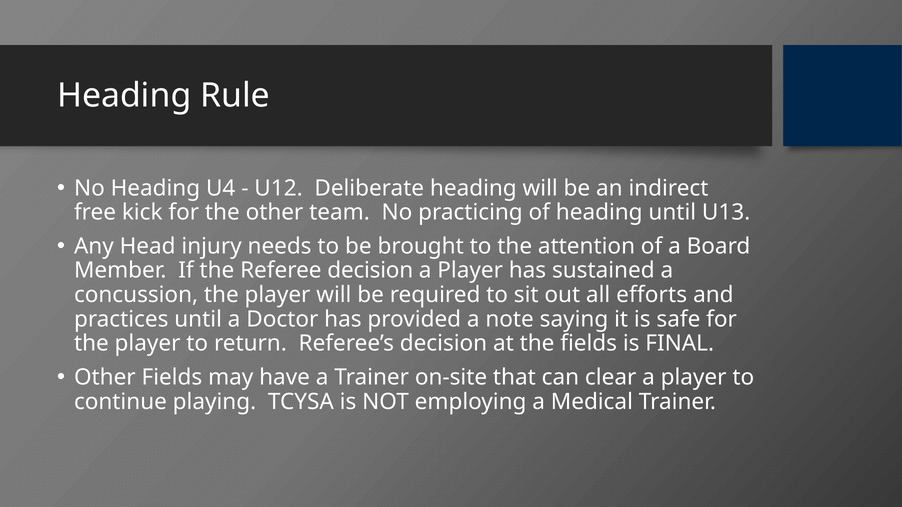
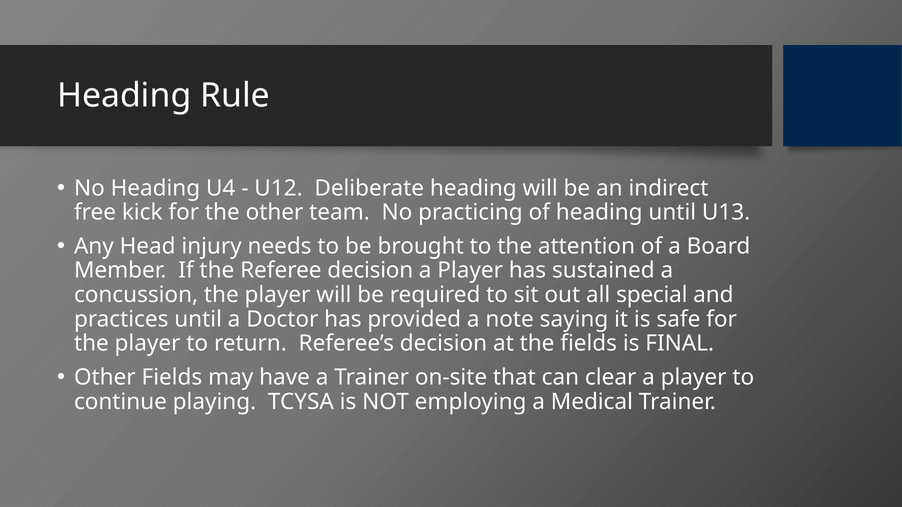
efforts: efforts -> special (652, 295)
